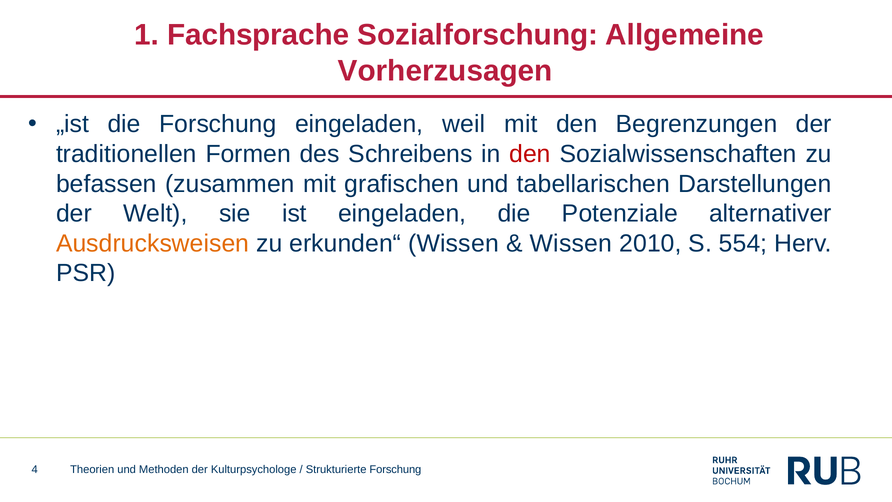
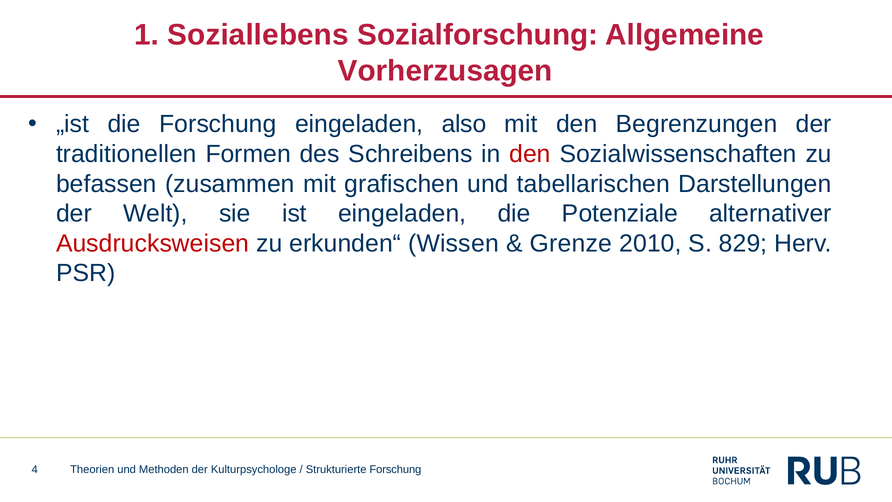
Fachsprache: Fachsprache -> Soziallebens (258, 35)
weil: weil -> also (464, 124)
Ausdrucksweisen colour: orange -> red (153, 243)
Wissen: Wissen -> Grenze (571, 243)
554: 554 -> 829 (743, 243)
